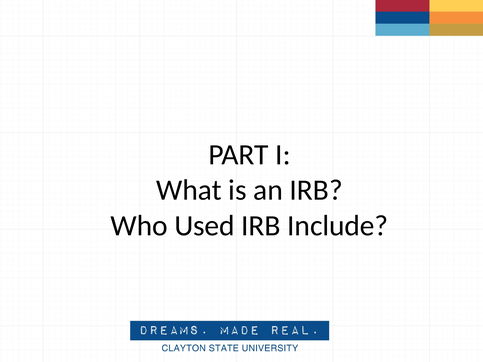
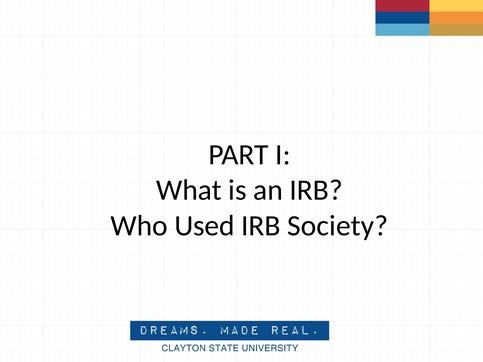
Include: Include -> Society (338, 226)
